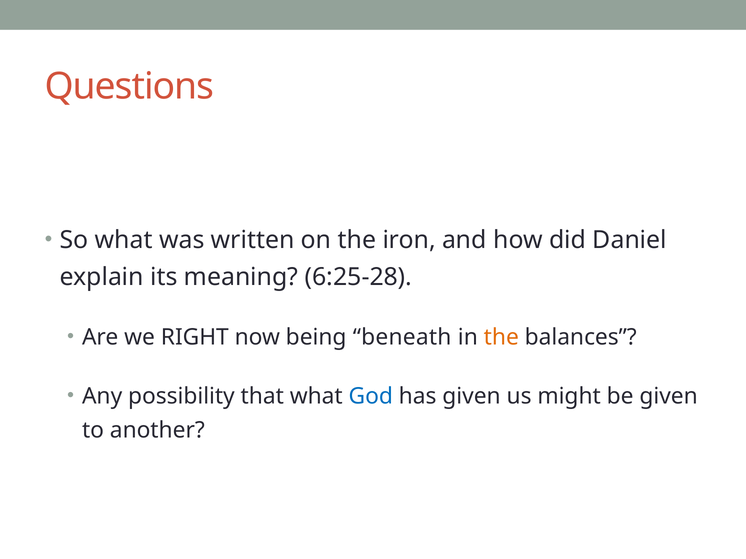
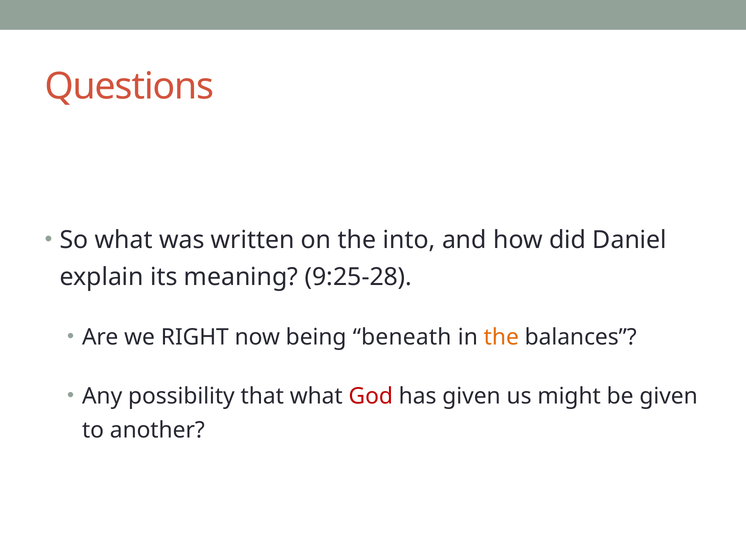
iron: iron -> into (409, 240)
6:25-28: 6:25-28 -> 9:25-28 (358, 278)
God colour: blue -> red (371, 397)
